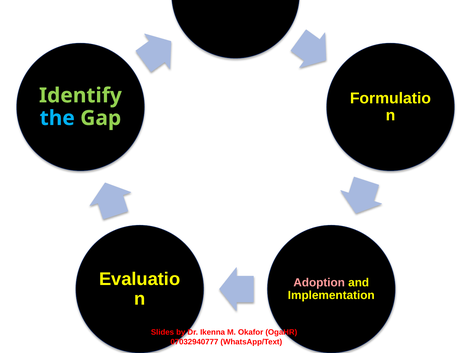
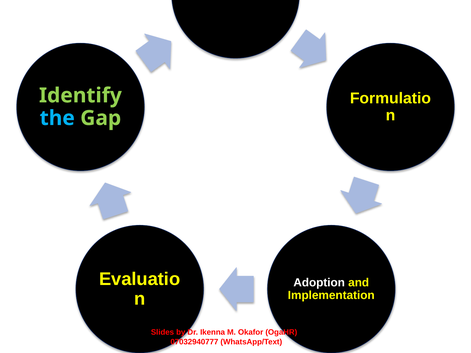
Adoption colour: pink -> white (319, 283)
